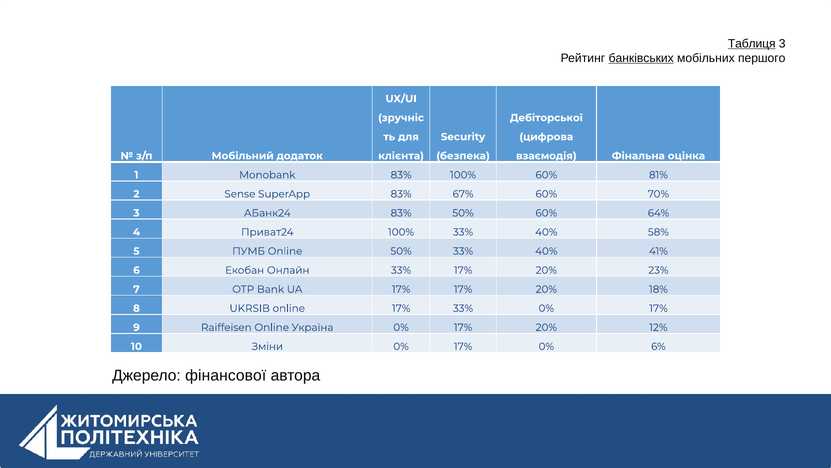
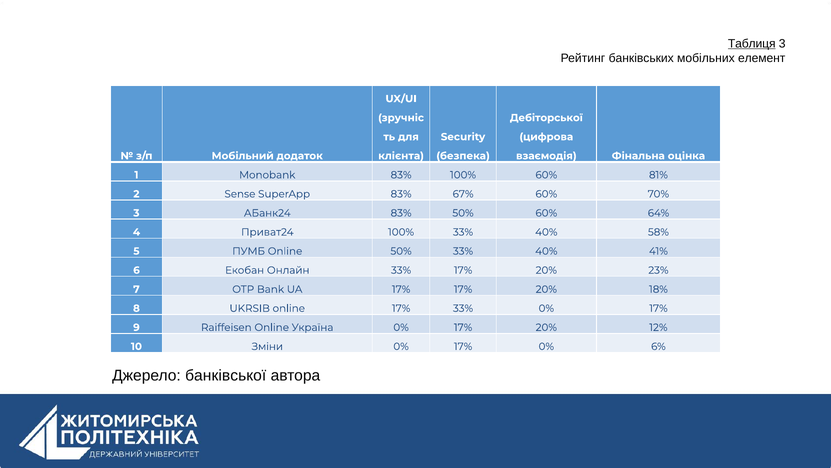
банківських underline: present -> none (641, 58)
першого: першого -> елемент (762, 58)
фінансової: фінансової -> банківської (226, 375)
